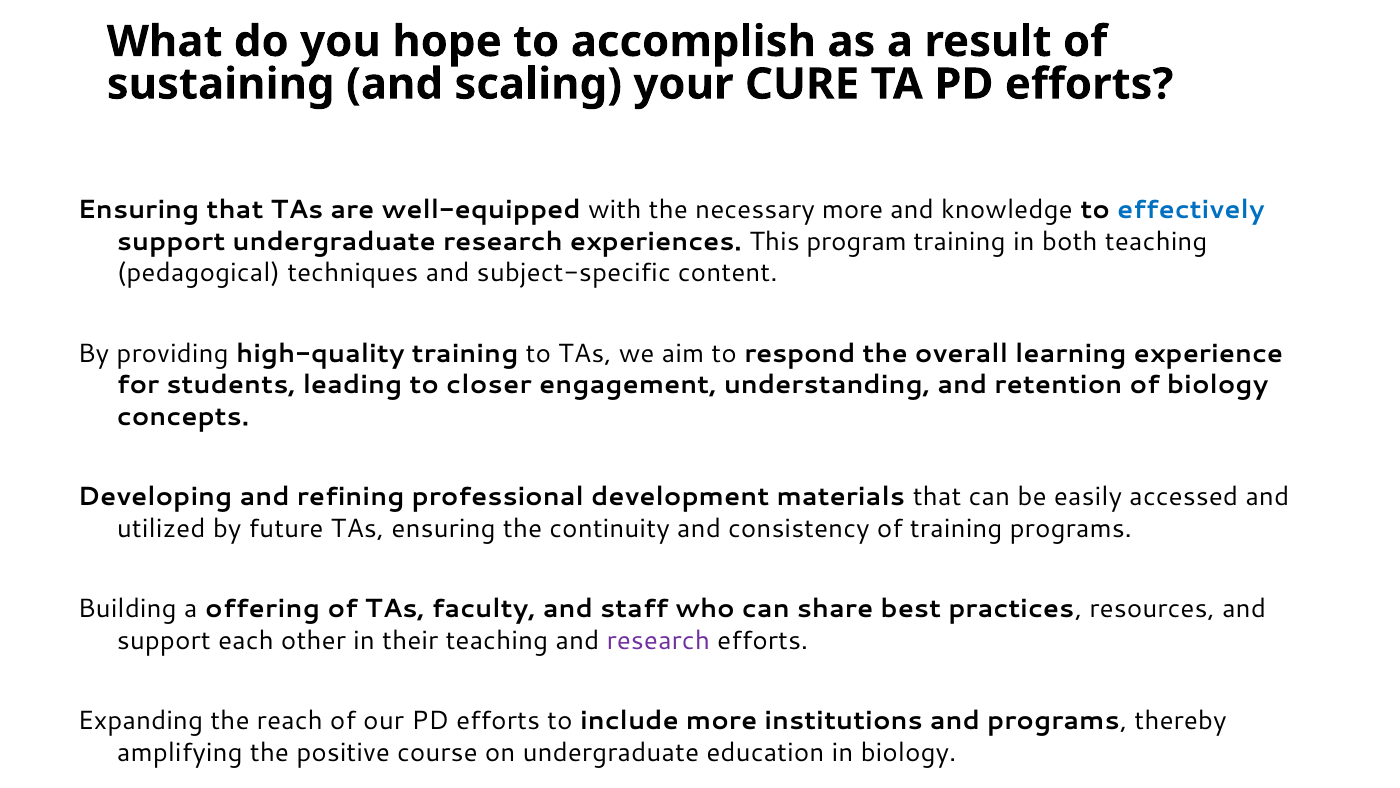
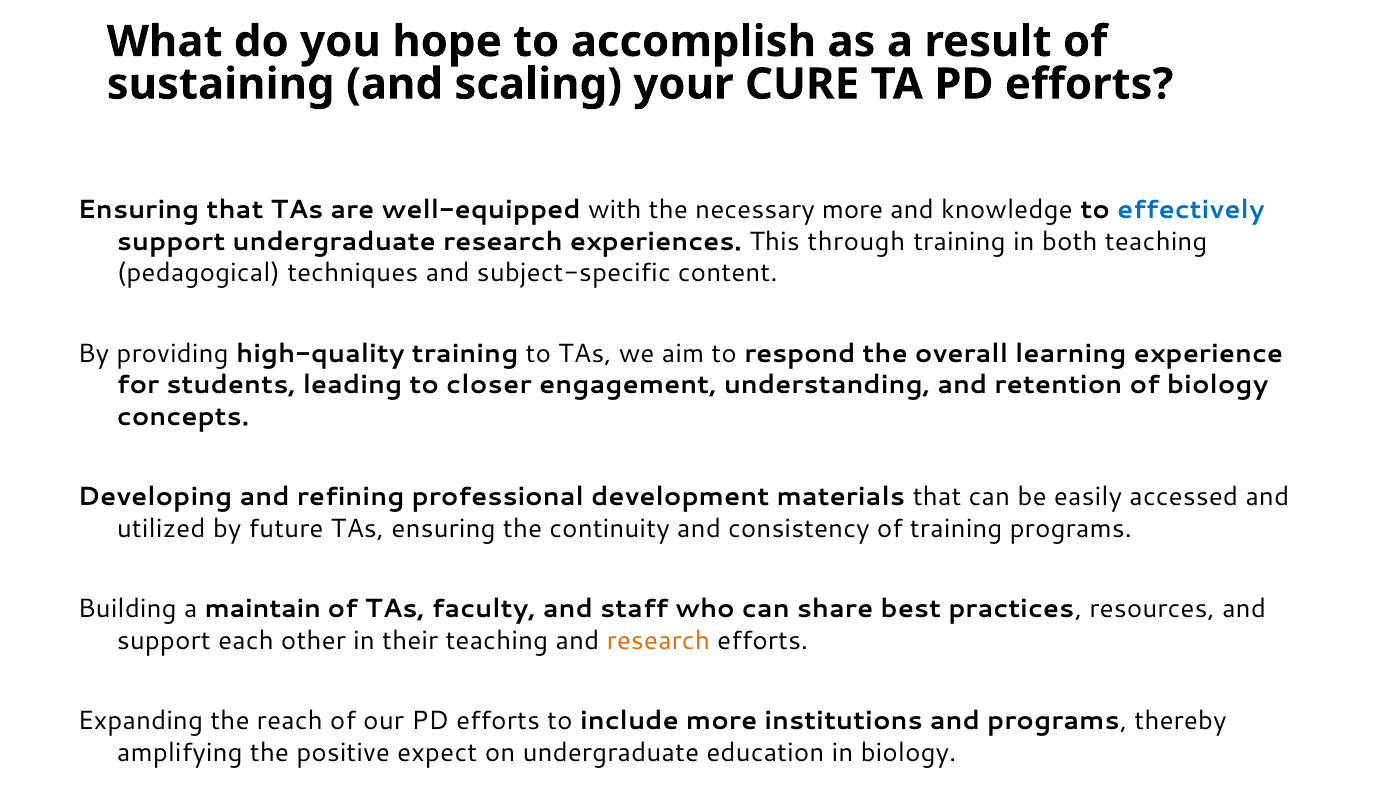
program: program -> through (856, 241)
offering: offering -> maintain (263, 609)
research colour: purple -> orange (658, 640)
course: course -> expect (437, 752)
